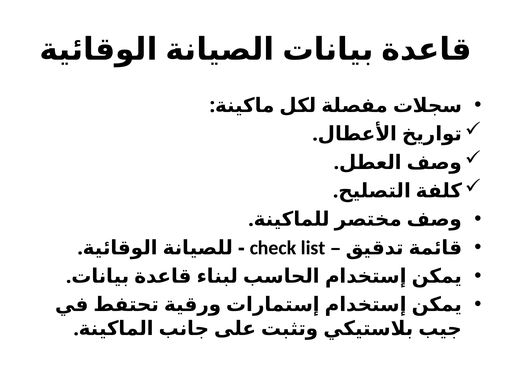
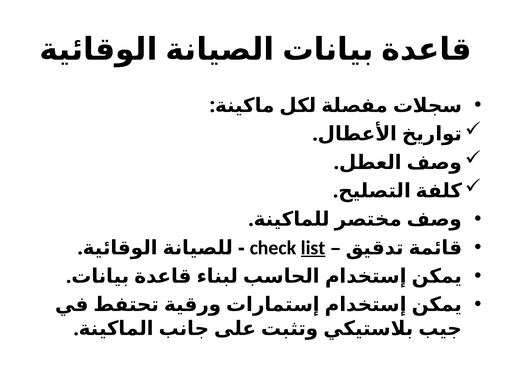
list underline: none -> present (313, 248)
